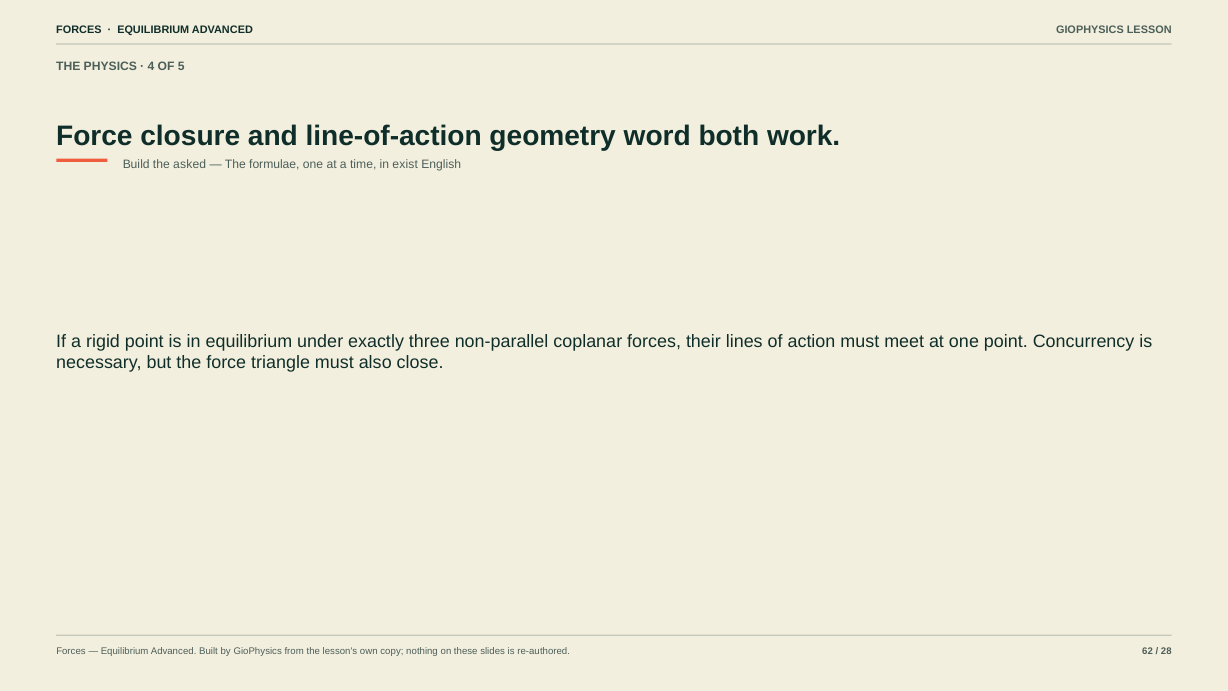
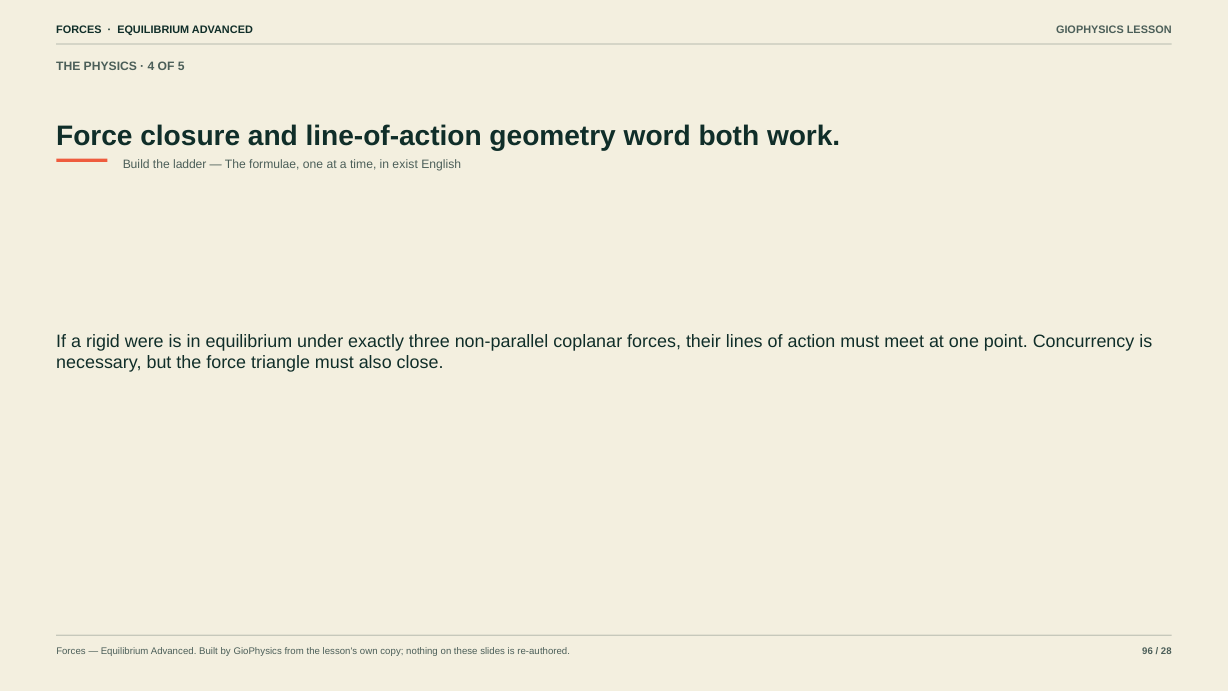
asked: asked -> ladder (190, 164)
rigid point: point -> were (144, 341)
62: 62 -> 96 (1148, 651)
